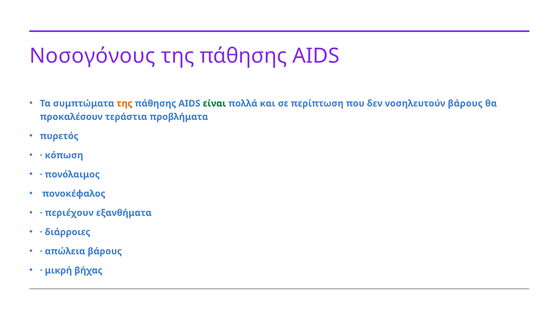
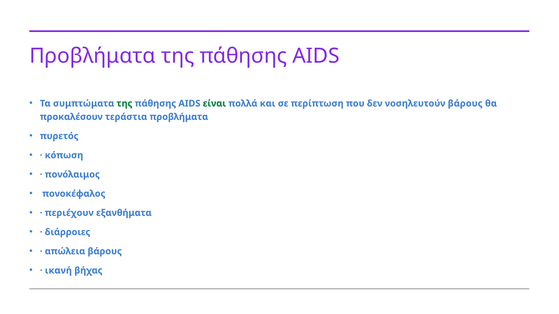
Νοσογόνους: Νοσογόνους -> Προβλήματα (93, 56)
της colour: orange -> green (124, 104)
μικρή: μικρή -> ικανή (58, 271)
